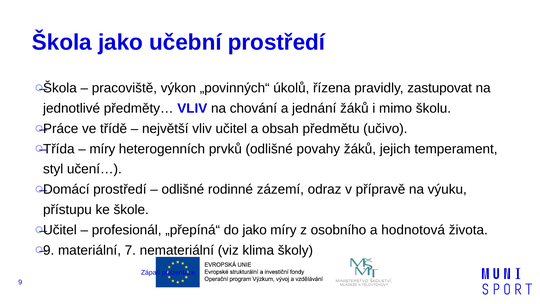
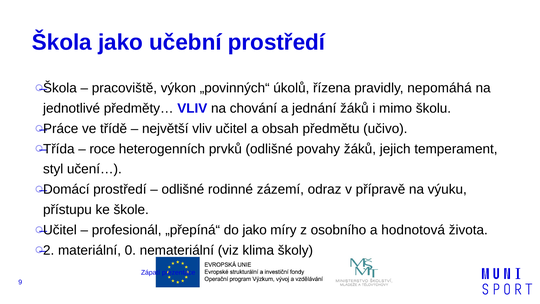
zastupovat: zastupovat -> nepomáhá (440, 88)
míry: míry -> roce (102, 149)
9: 9 -> 2 (49, 250)
7: 7 -> 0 (130, 250)
